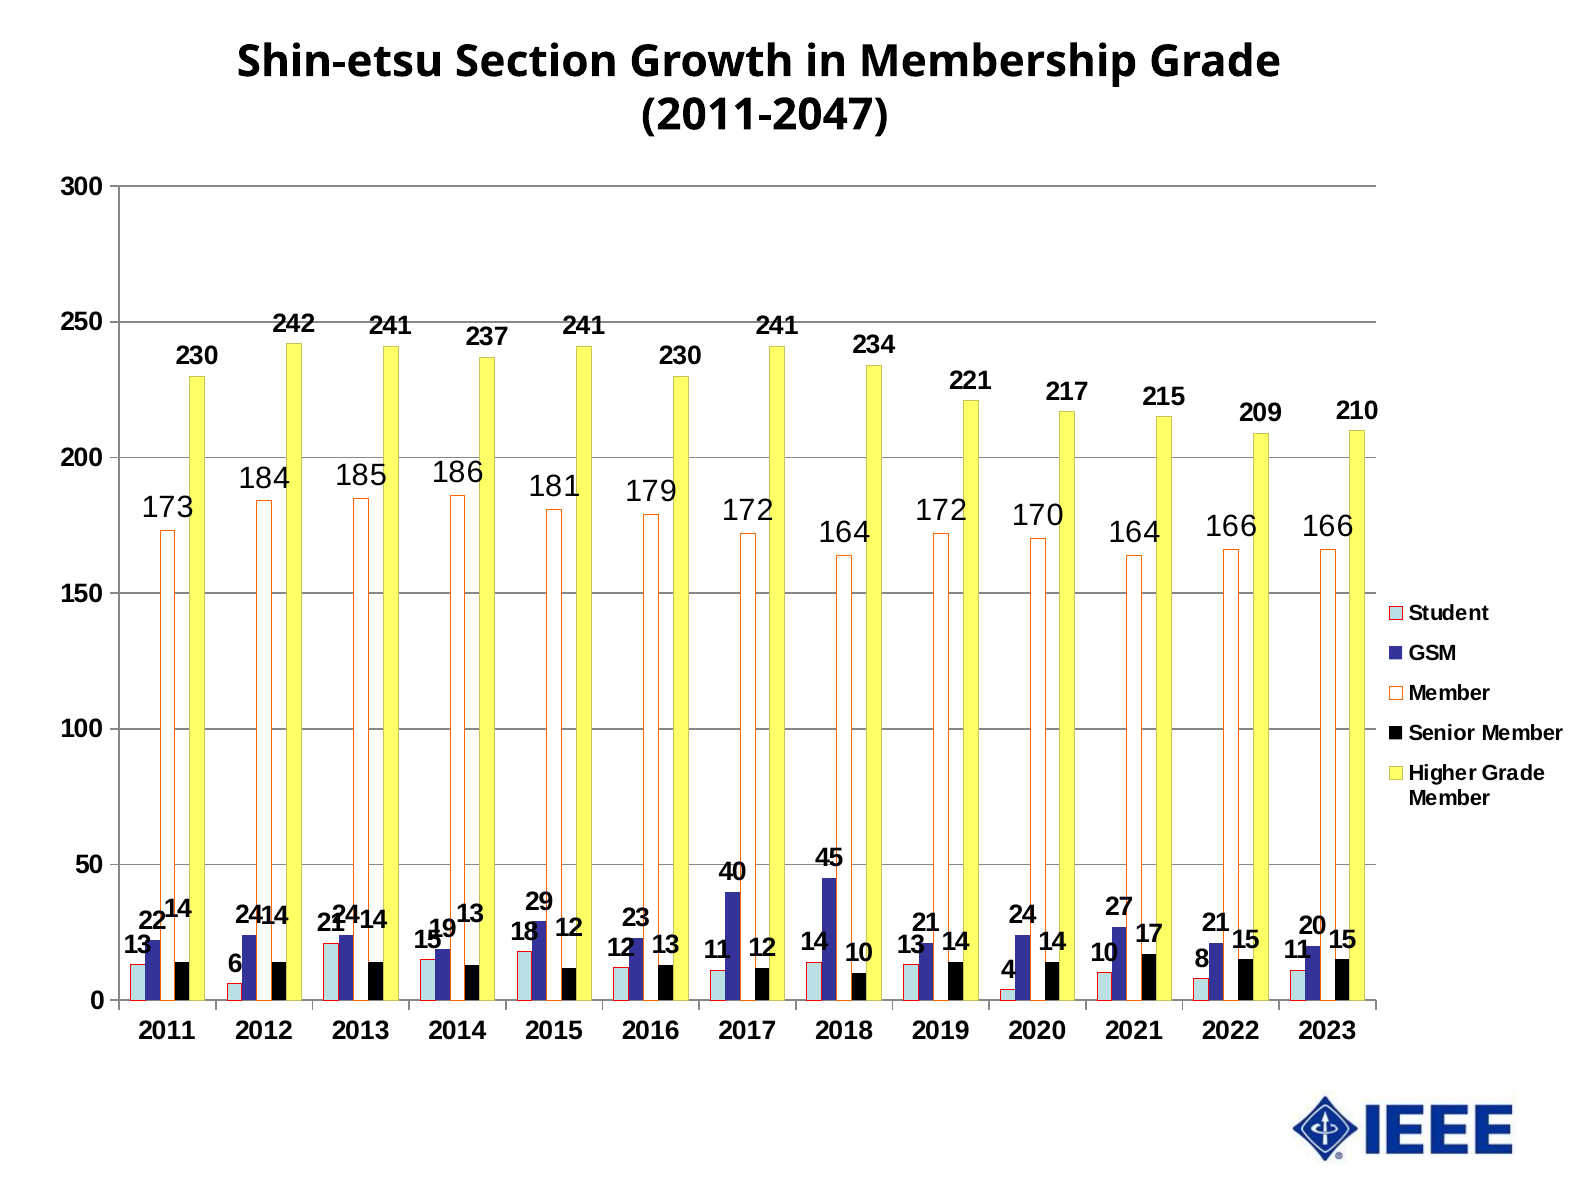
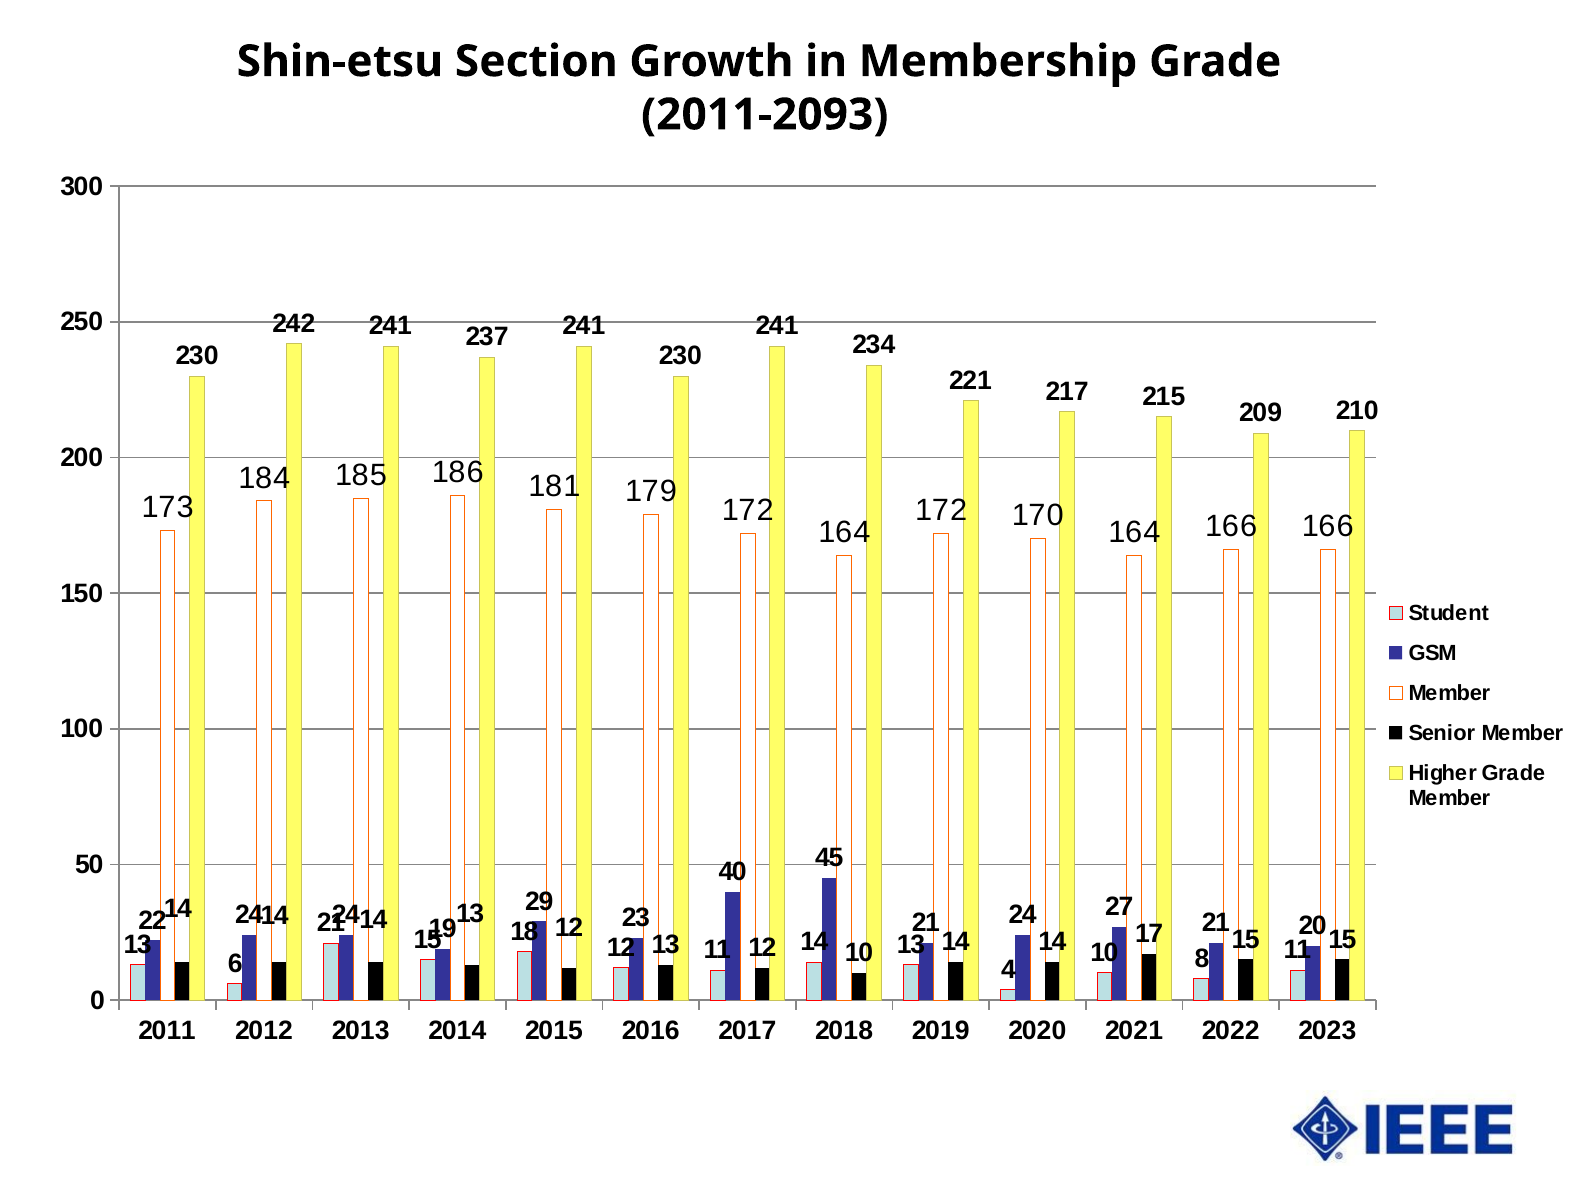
2011-2047: 2011-2047 -> 2011-2093 (765, 115)
